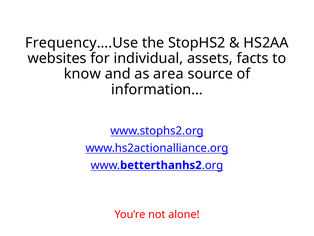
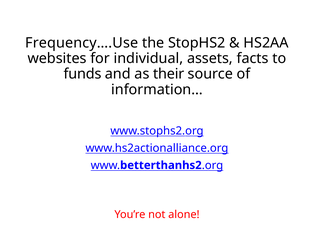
know: know -> funds (82, 74)
area: area -> their (169, 74)
